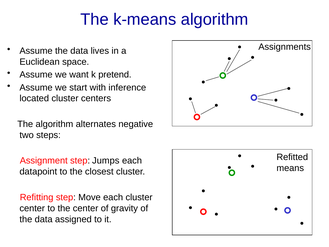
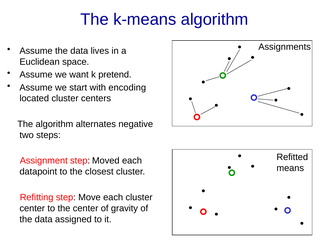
inference: inference -> encoding (127, 87)
Jumps: Jumps -> Moved (106, 161)
